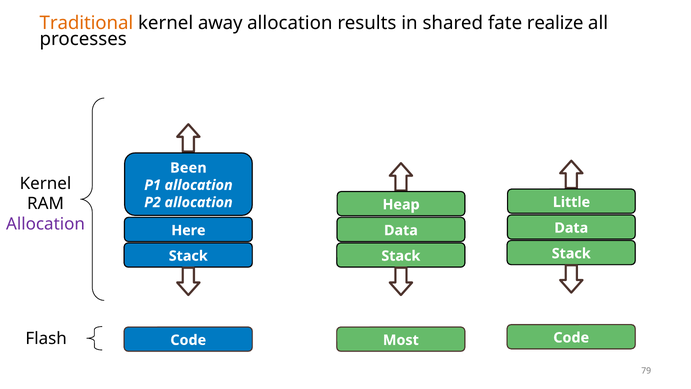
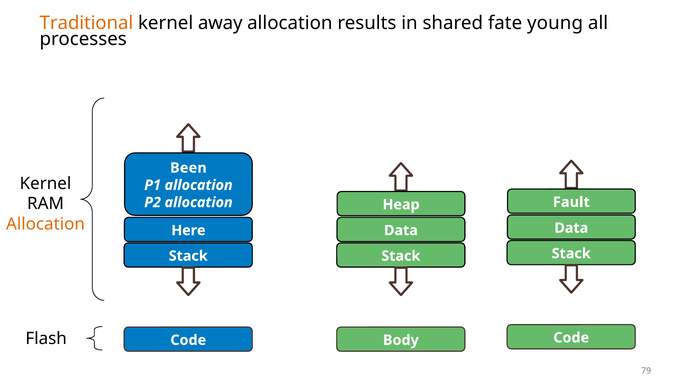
realize: realize -> young (555, 23)
Little: Little -> Fault (571, 202)
Allocation colour: purple -> orange (45, 224)
Most: Most -> Body (401, 340)
